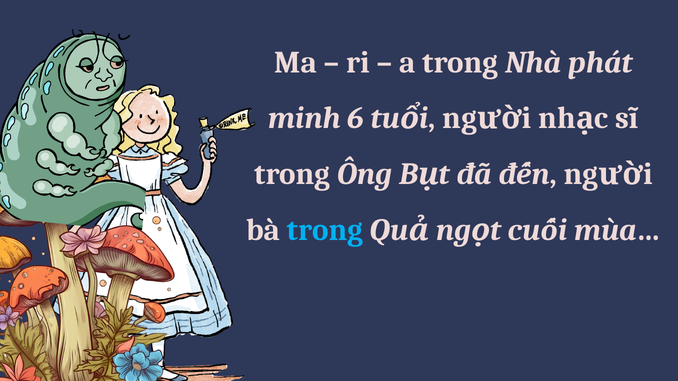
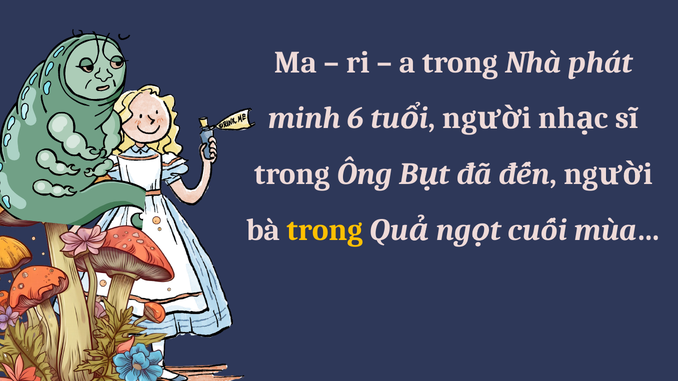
trong colour: light blue -> yellow (325, 230)
